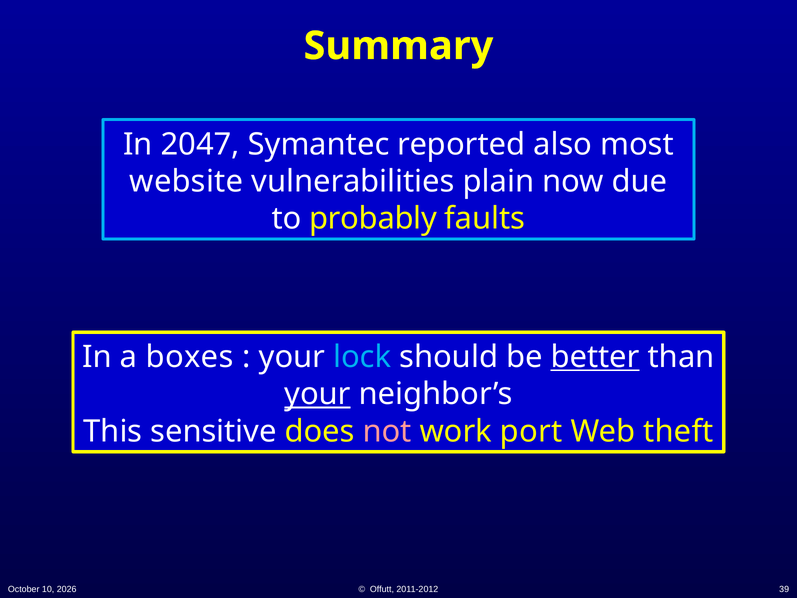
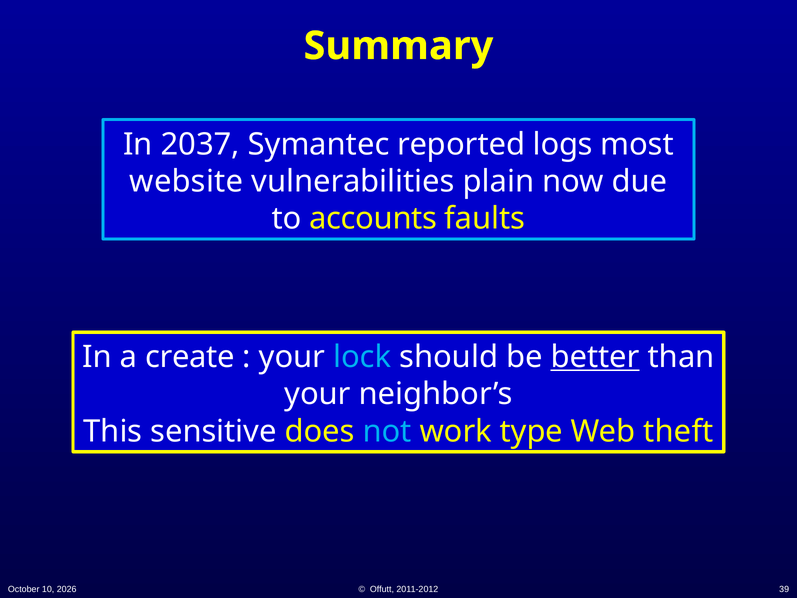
2047: 2047 -> 2037 (200, 144)
also: also -> logs (563, 144)
probably: probably -> accounts (373, 219)
boxes: boxes -> create (190, 357)
your underline: present -> none (318, 394)
not colour: pink -> light blue (387, 431)
port: port -> type (531, 431)
